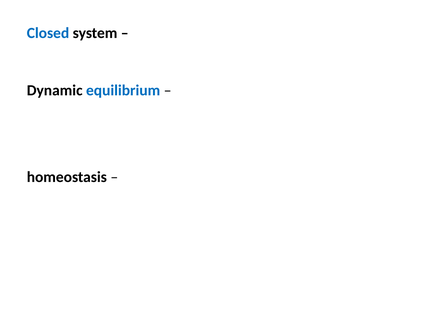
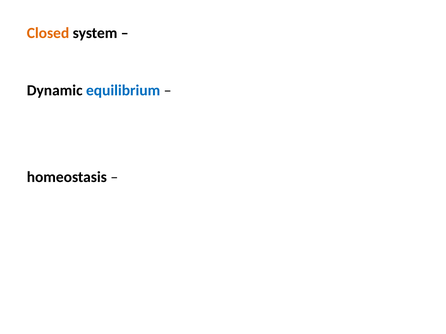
Closed colour: blue -> orange (48, 33)
